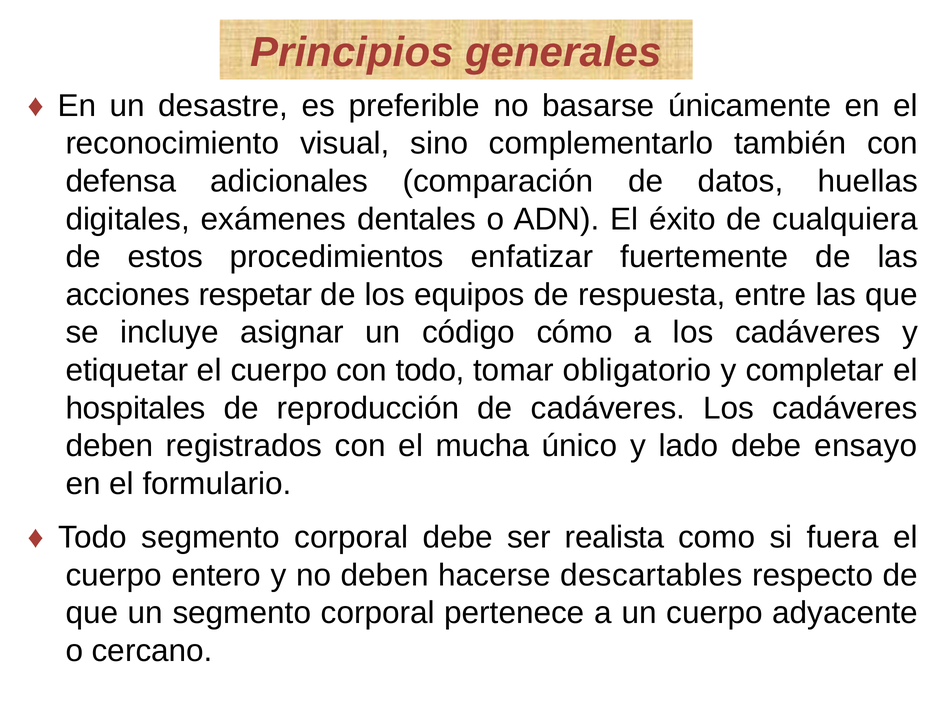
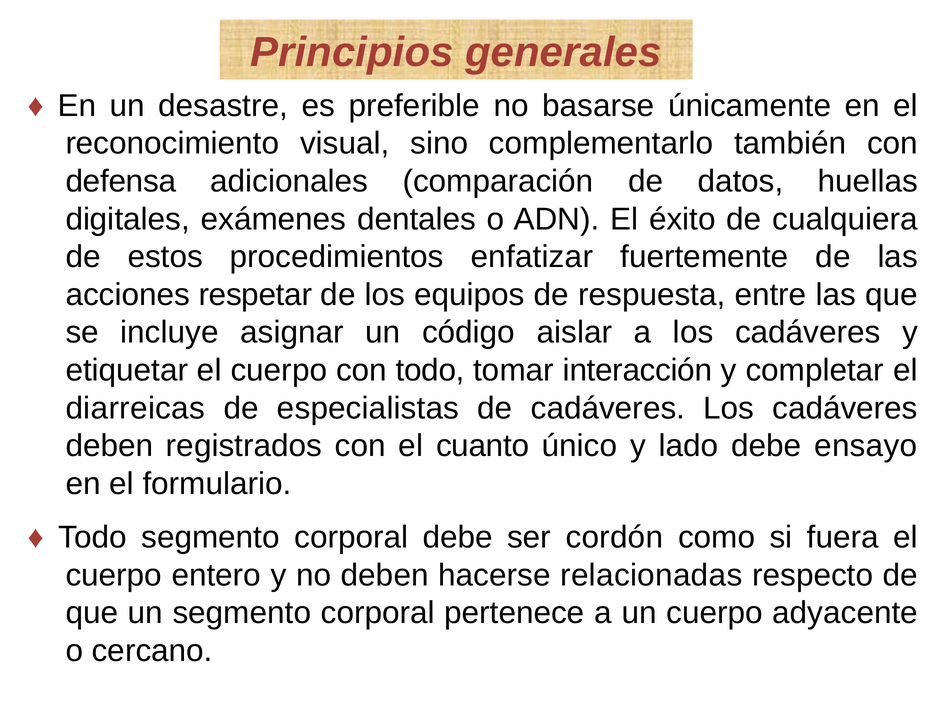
cómo: cómo -> aislar (574, 333)
obligatorio: obligatorio -> interacción (638, 371)
hospitales: hospitales -> diarreicas (135, 408)
reproducción: reproducción -> especialistas (368, 408)
mucha: mucha -> cuanto (483, 446)
realista: realista -> cordón (614, 538)
descartables: descartables -> relacionadas (651, 576)
